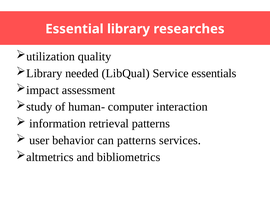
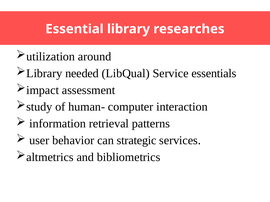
quality: quality -> around (95, 57)
can patterns: patterns -> strategic (137, 141)
